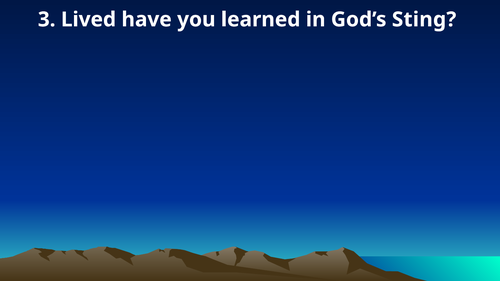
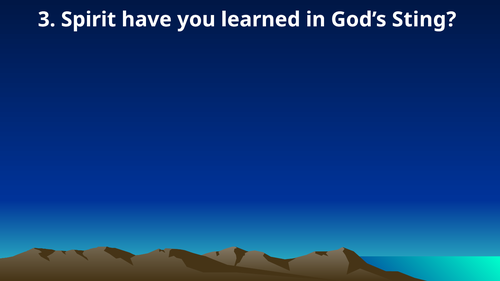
Lived: Lived -> Spirit (89, 20)
